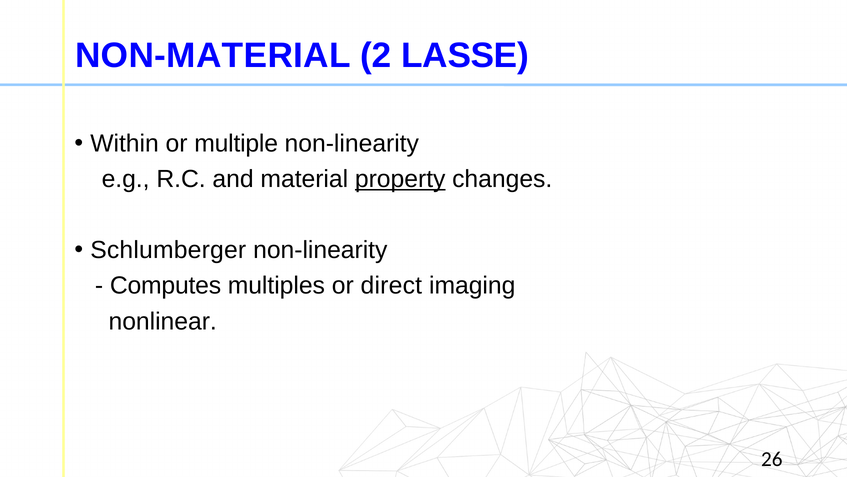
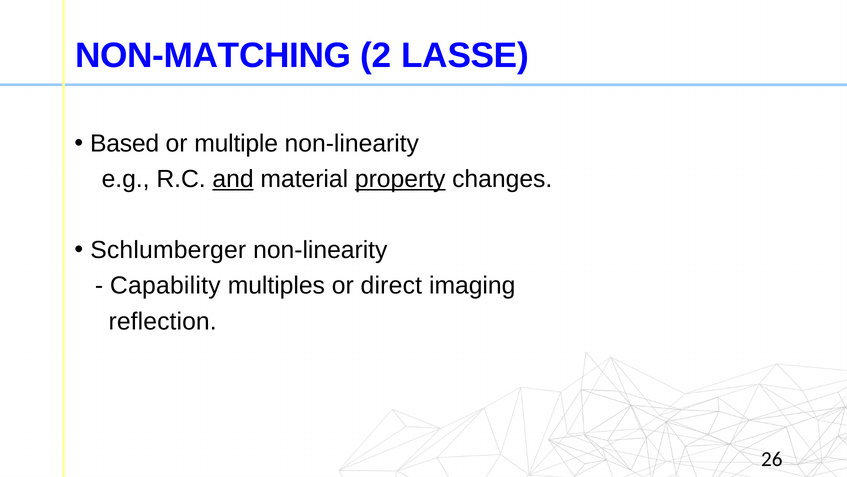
NON-MATERIAL: NON-MATERIAL -> NON-MATCHING (213, 55)
Within: Within -> Based (125, 143)
and underline: none -> present (233, 179)
Computes: Computes -> Capability (165, 285)
nonlinear: nonlinear -> reflection (163, 321)
